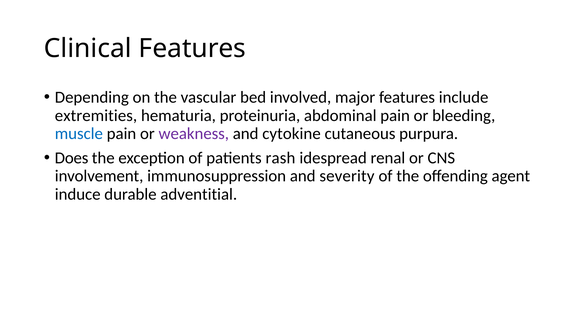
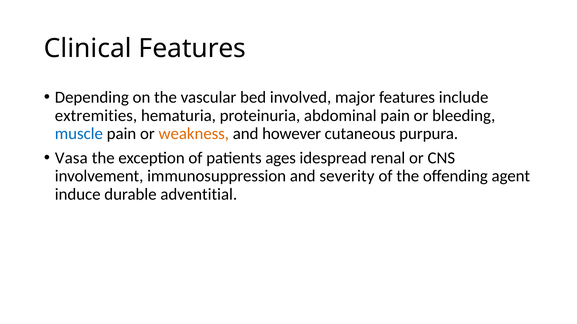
weakness colour: purple -> orange (194, 134)
cytokine: cytokine -> however (292, 134)
Does: Does -> Vasa (71, 158)
rash: rash -> ages (281, 158)
